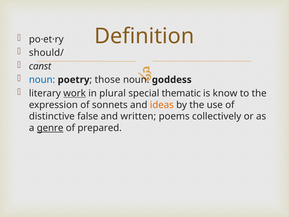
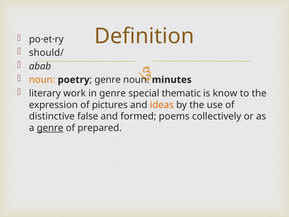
canst: canst -> abab (40, 66)
noun colour: blue -> orange (42, 80)
those: those -> genre (108, 80)
goddess: goddess -> minutes (172, 80)
work underline: present -> none (75, 93)
in plural: plural -> genre (113, 93)
sonnets: sonnets -> pictures (110, 105)
written: written -> formed (138, 116)
